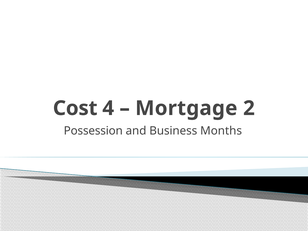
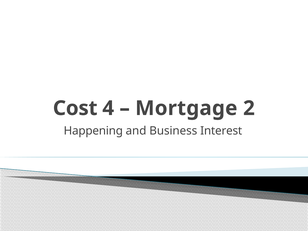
Possession: Possession -> Happening (93, 131)
Months: Months -> Interest (221, 131)
